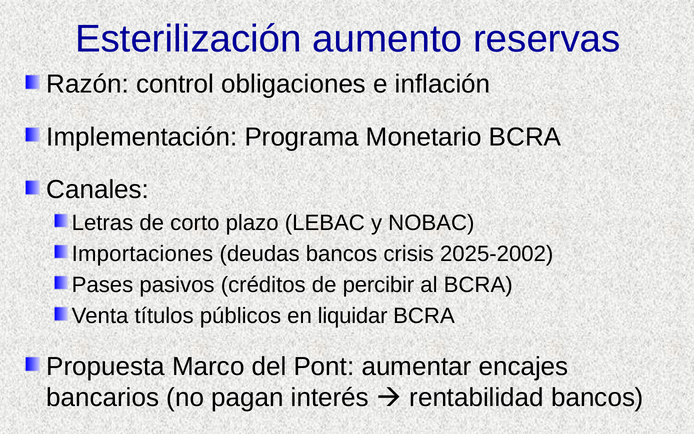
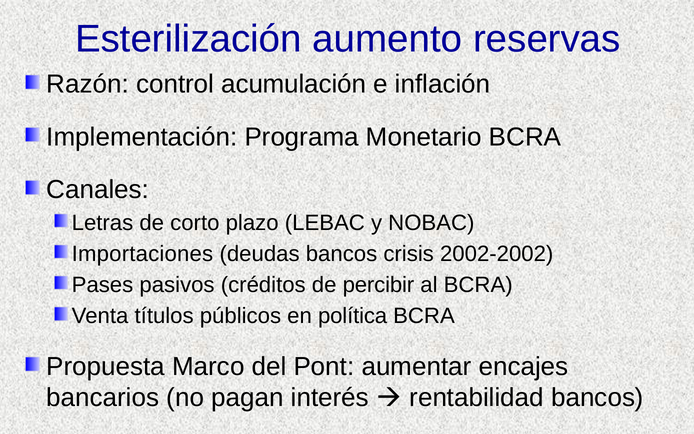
obligaciones: obligaciones -> acumulación (294, 84)
2025-2002: 2025-2002 -> 2002-2002 (497, 254)
liquidar: liquidar -> política (353, 316)
